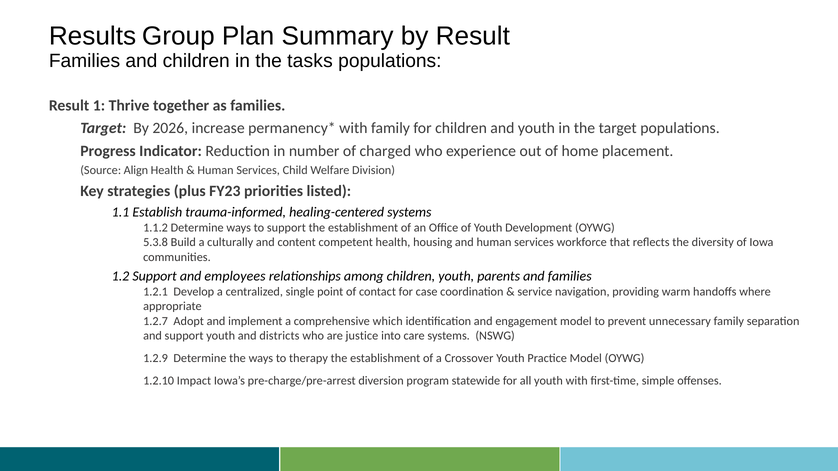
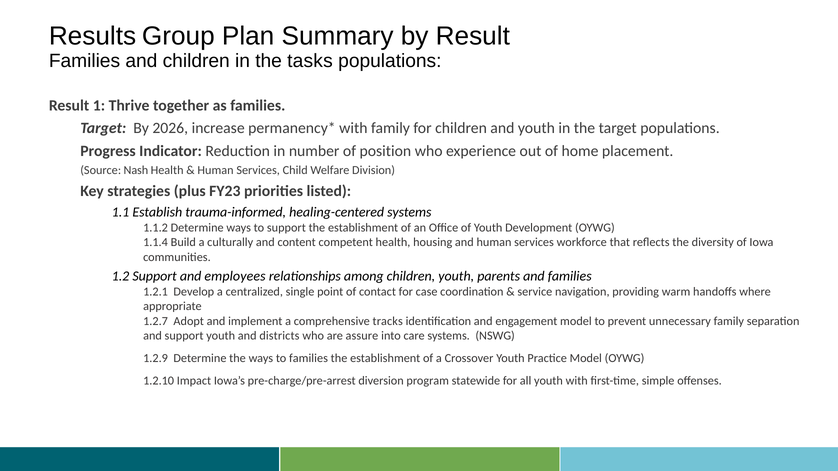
charged: charged -> position (385, 151)
Align: Align -> Nash (136, 170)
5.3.8: 5.3.8 -> 1.1.4 (156, 243)
which: which -> tracks (388, 321)
justice: justice -> assure (362, 336)
to therapy: therapy -> families (308, 359)
